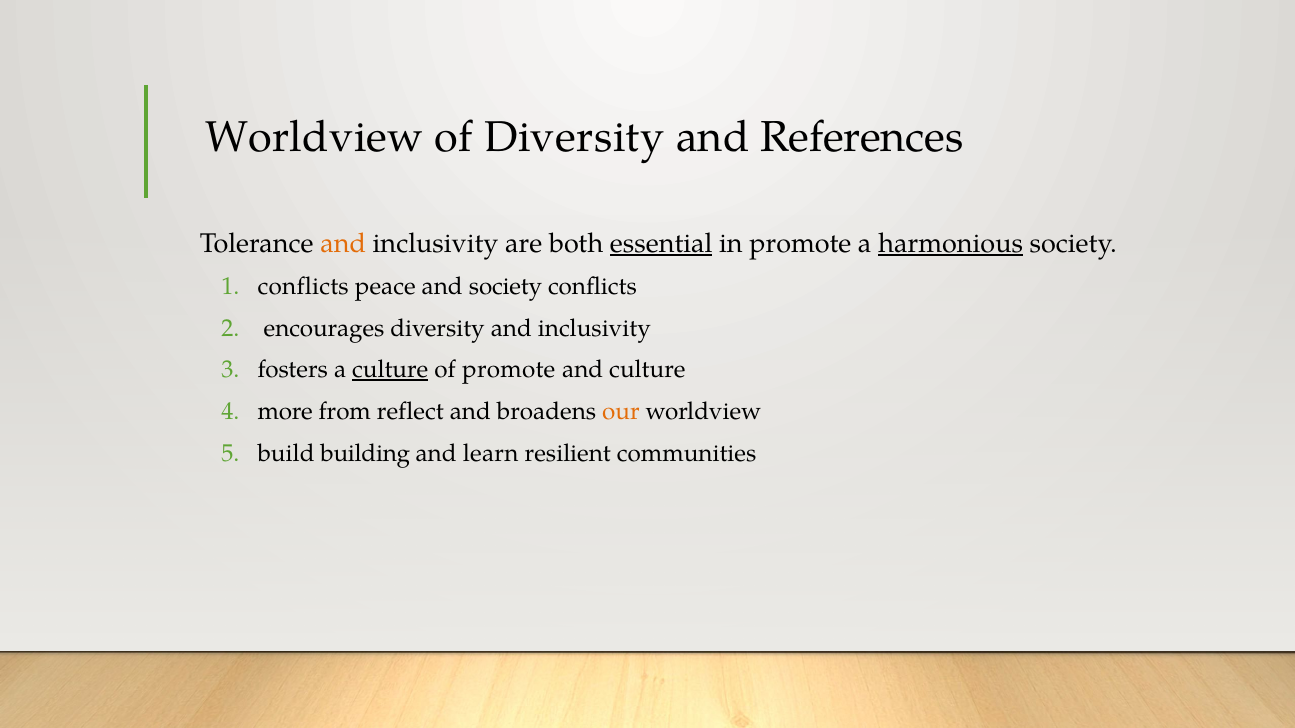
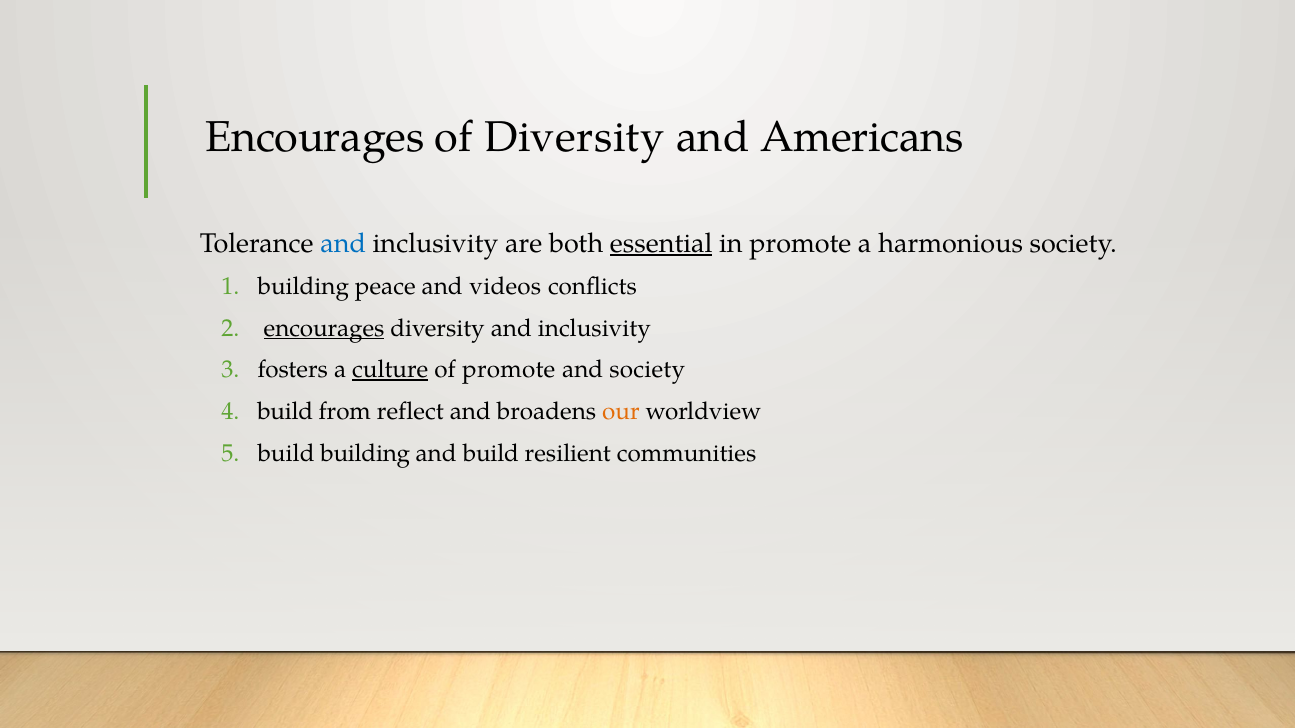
Worldview: Worldview -> Encourages (315, 137)
References: References -> Americans (862, 137)
and colour: orange -> blue (343, 243)
harmonious underline: present -> none (951, 243)
conflicts: conflicts -> building (303, 287)
and society: society -> videos (505, 287)
encourages underline: none -> present (324, 328)
and culture: culture -> society (647, 370)
more: more -> build (285, 412)
and learn: learn -> build (491, 453)
